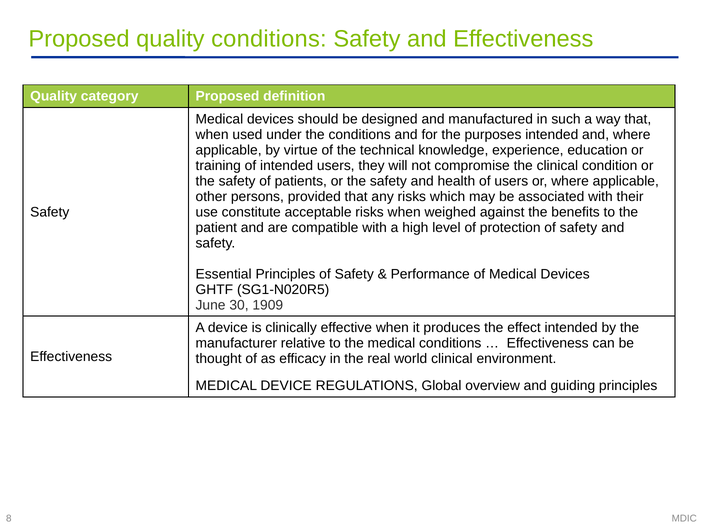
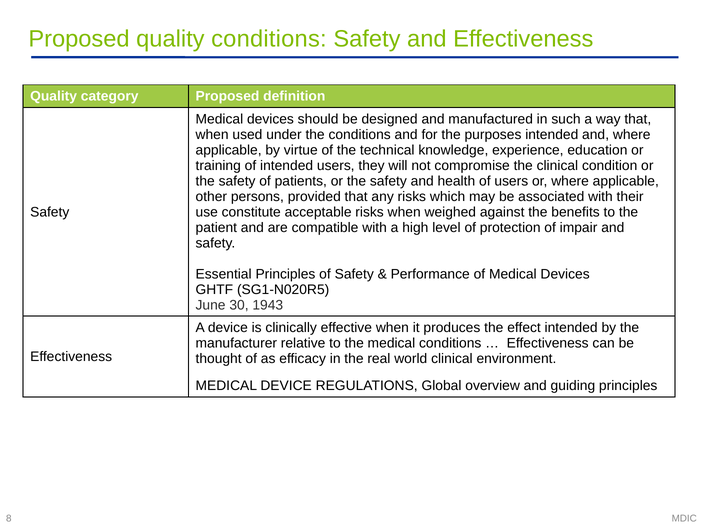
protection of safety: safety -> impair (579, 228)
1909: 1909 -> 1943 (268, 305)
